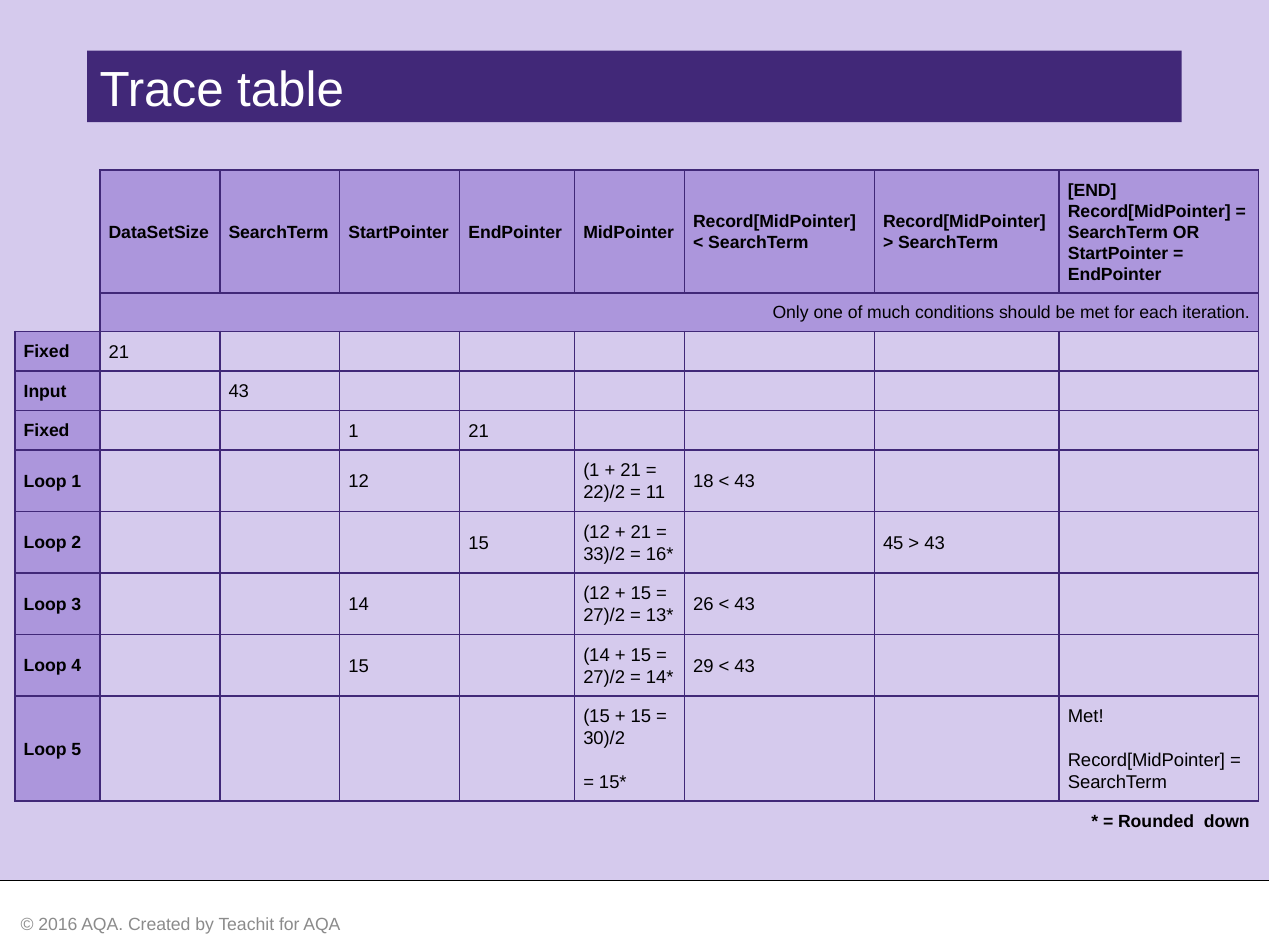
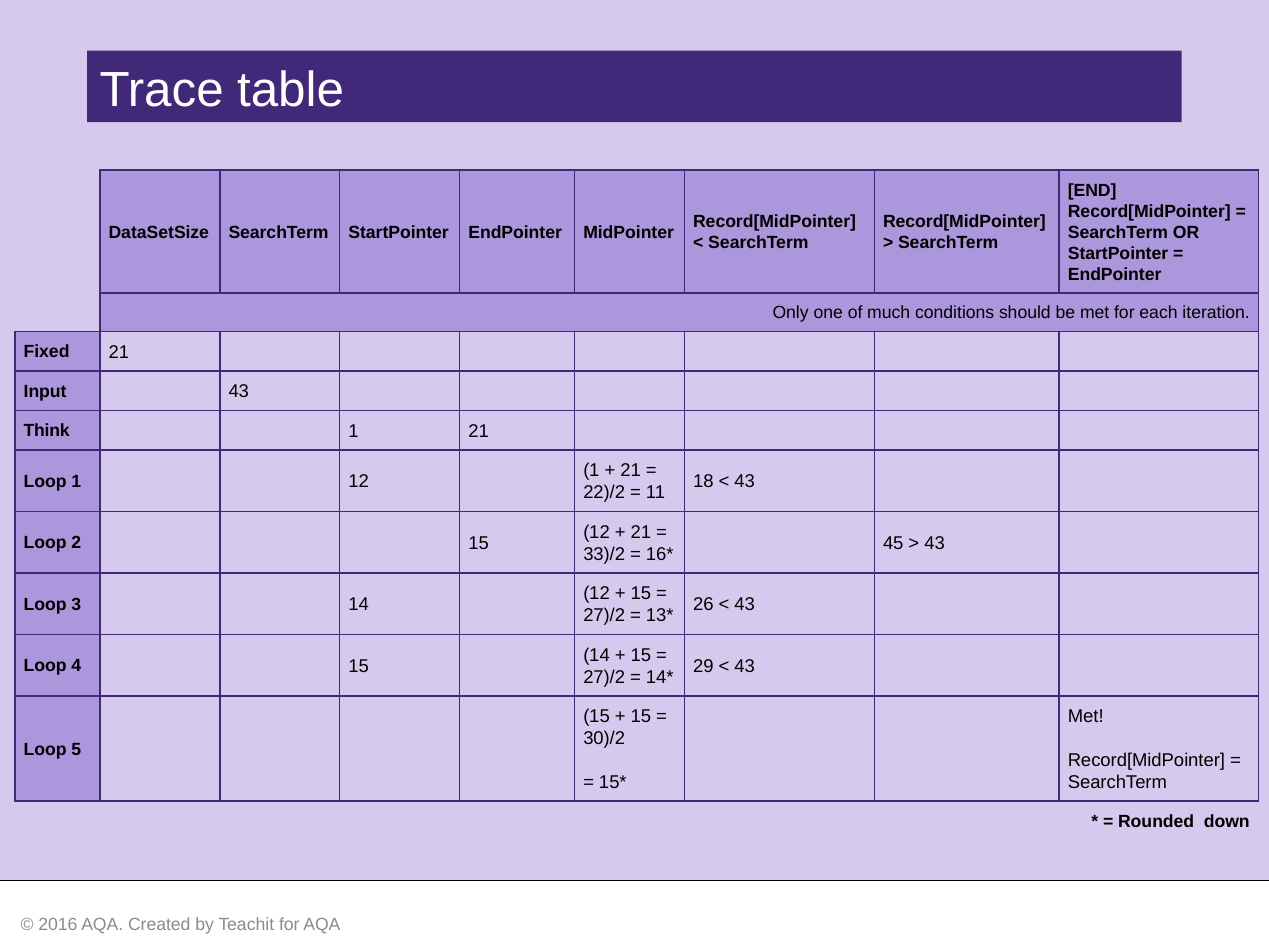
Fixed: Fixed -> Think (47, 431)
